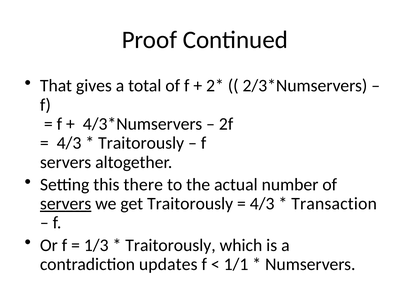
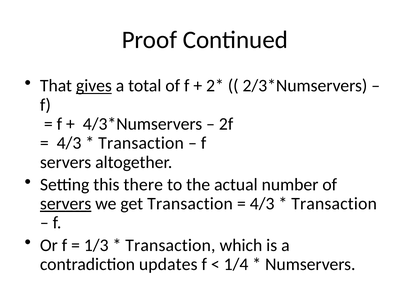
gives underline: none -> present (94, 86)
Traitorously: Traitorously -> Transaction (141, 143)
get Traitorously: Traitorously -> Transaction (190, 203)
Traitorously: Traitorously -> Transaction (170, 245)
1/1: 1/1 -> 1/4 (236, 264)
